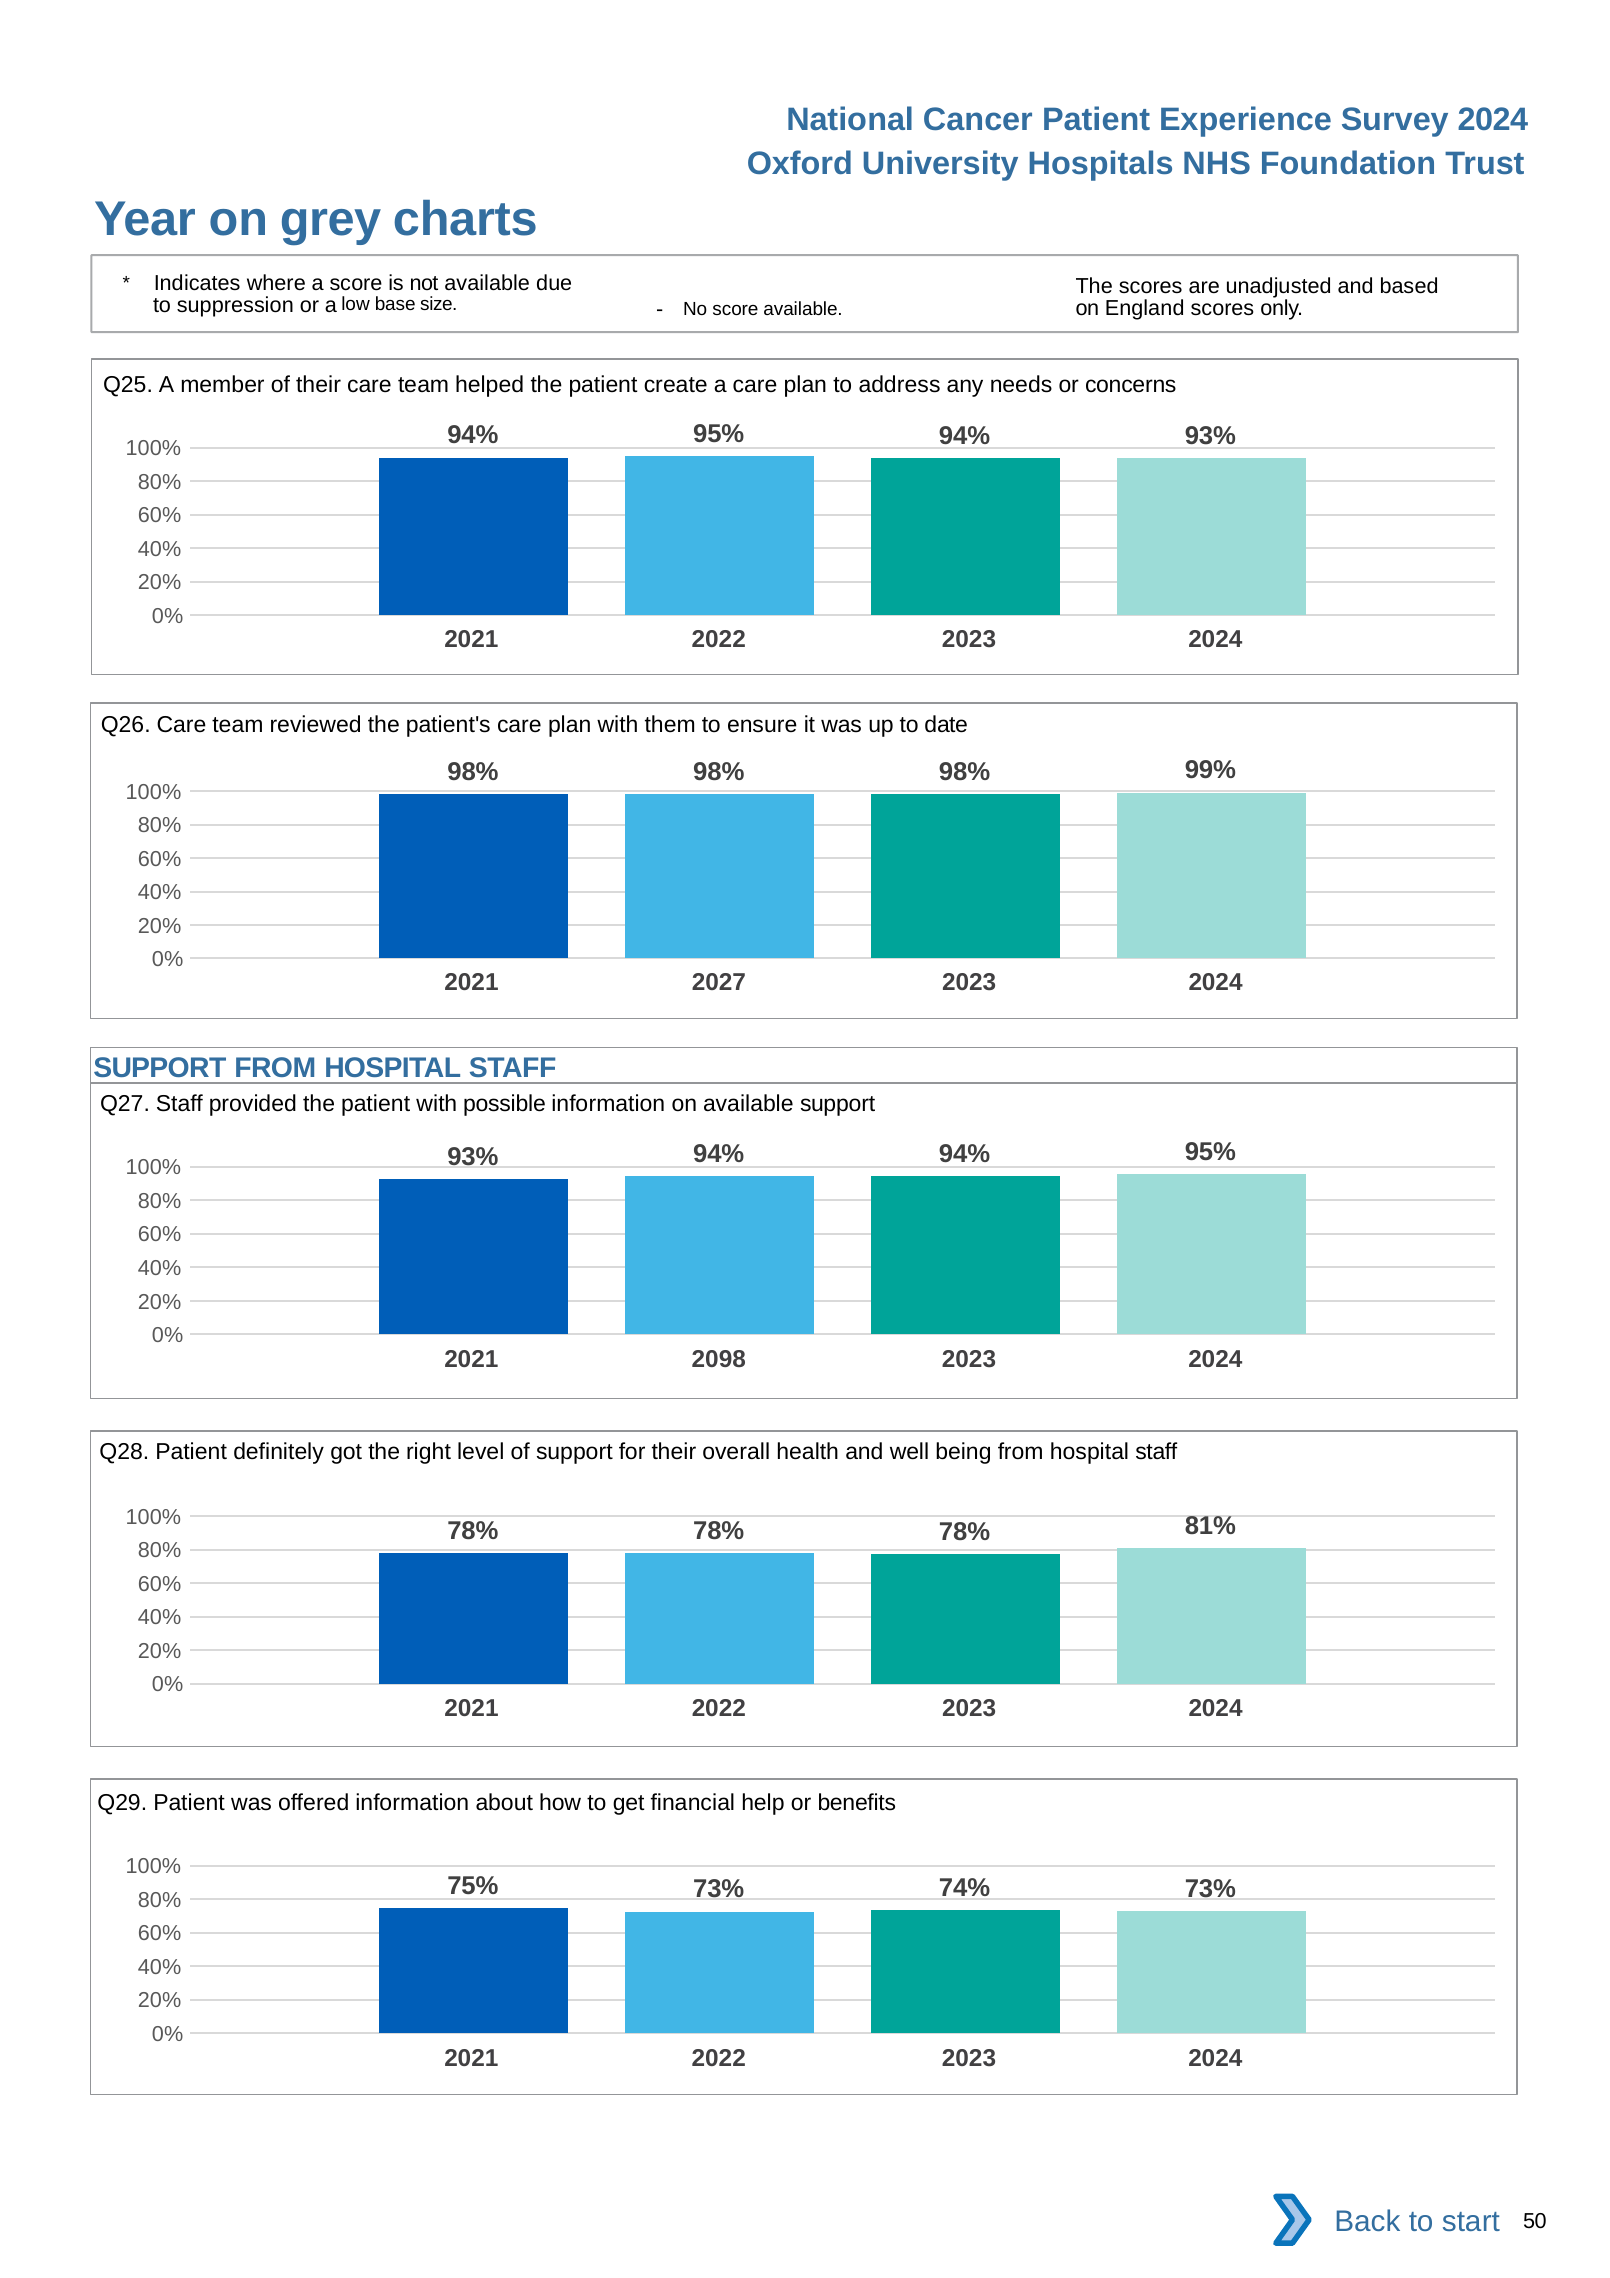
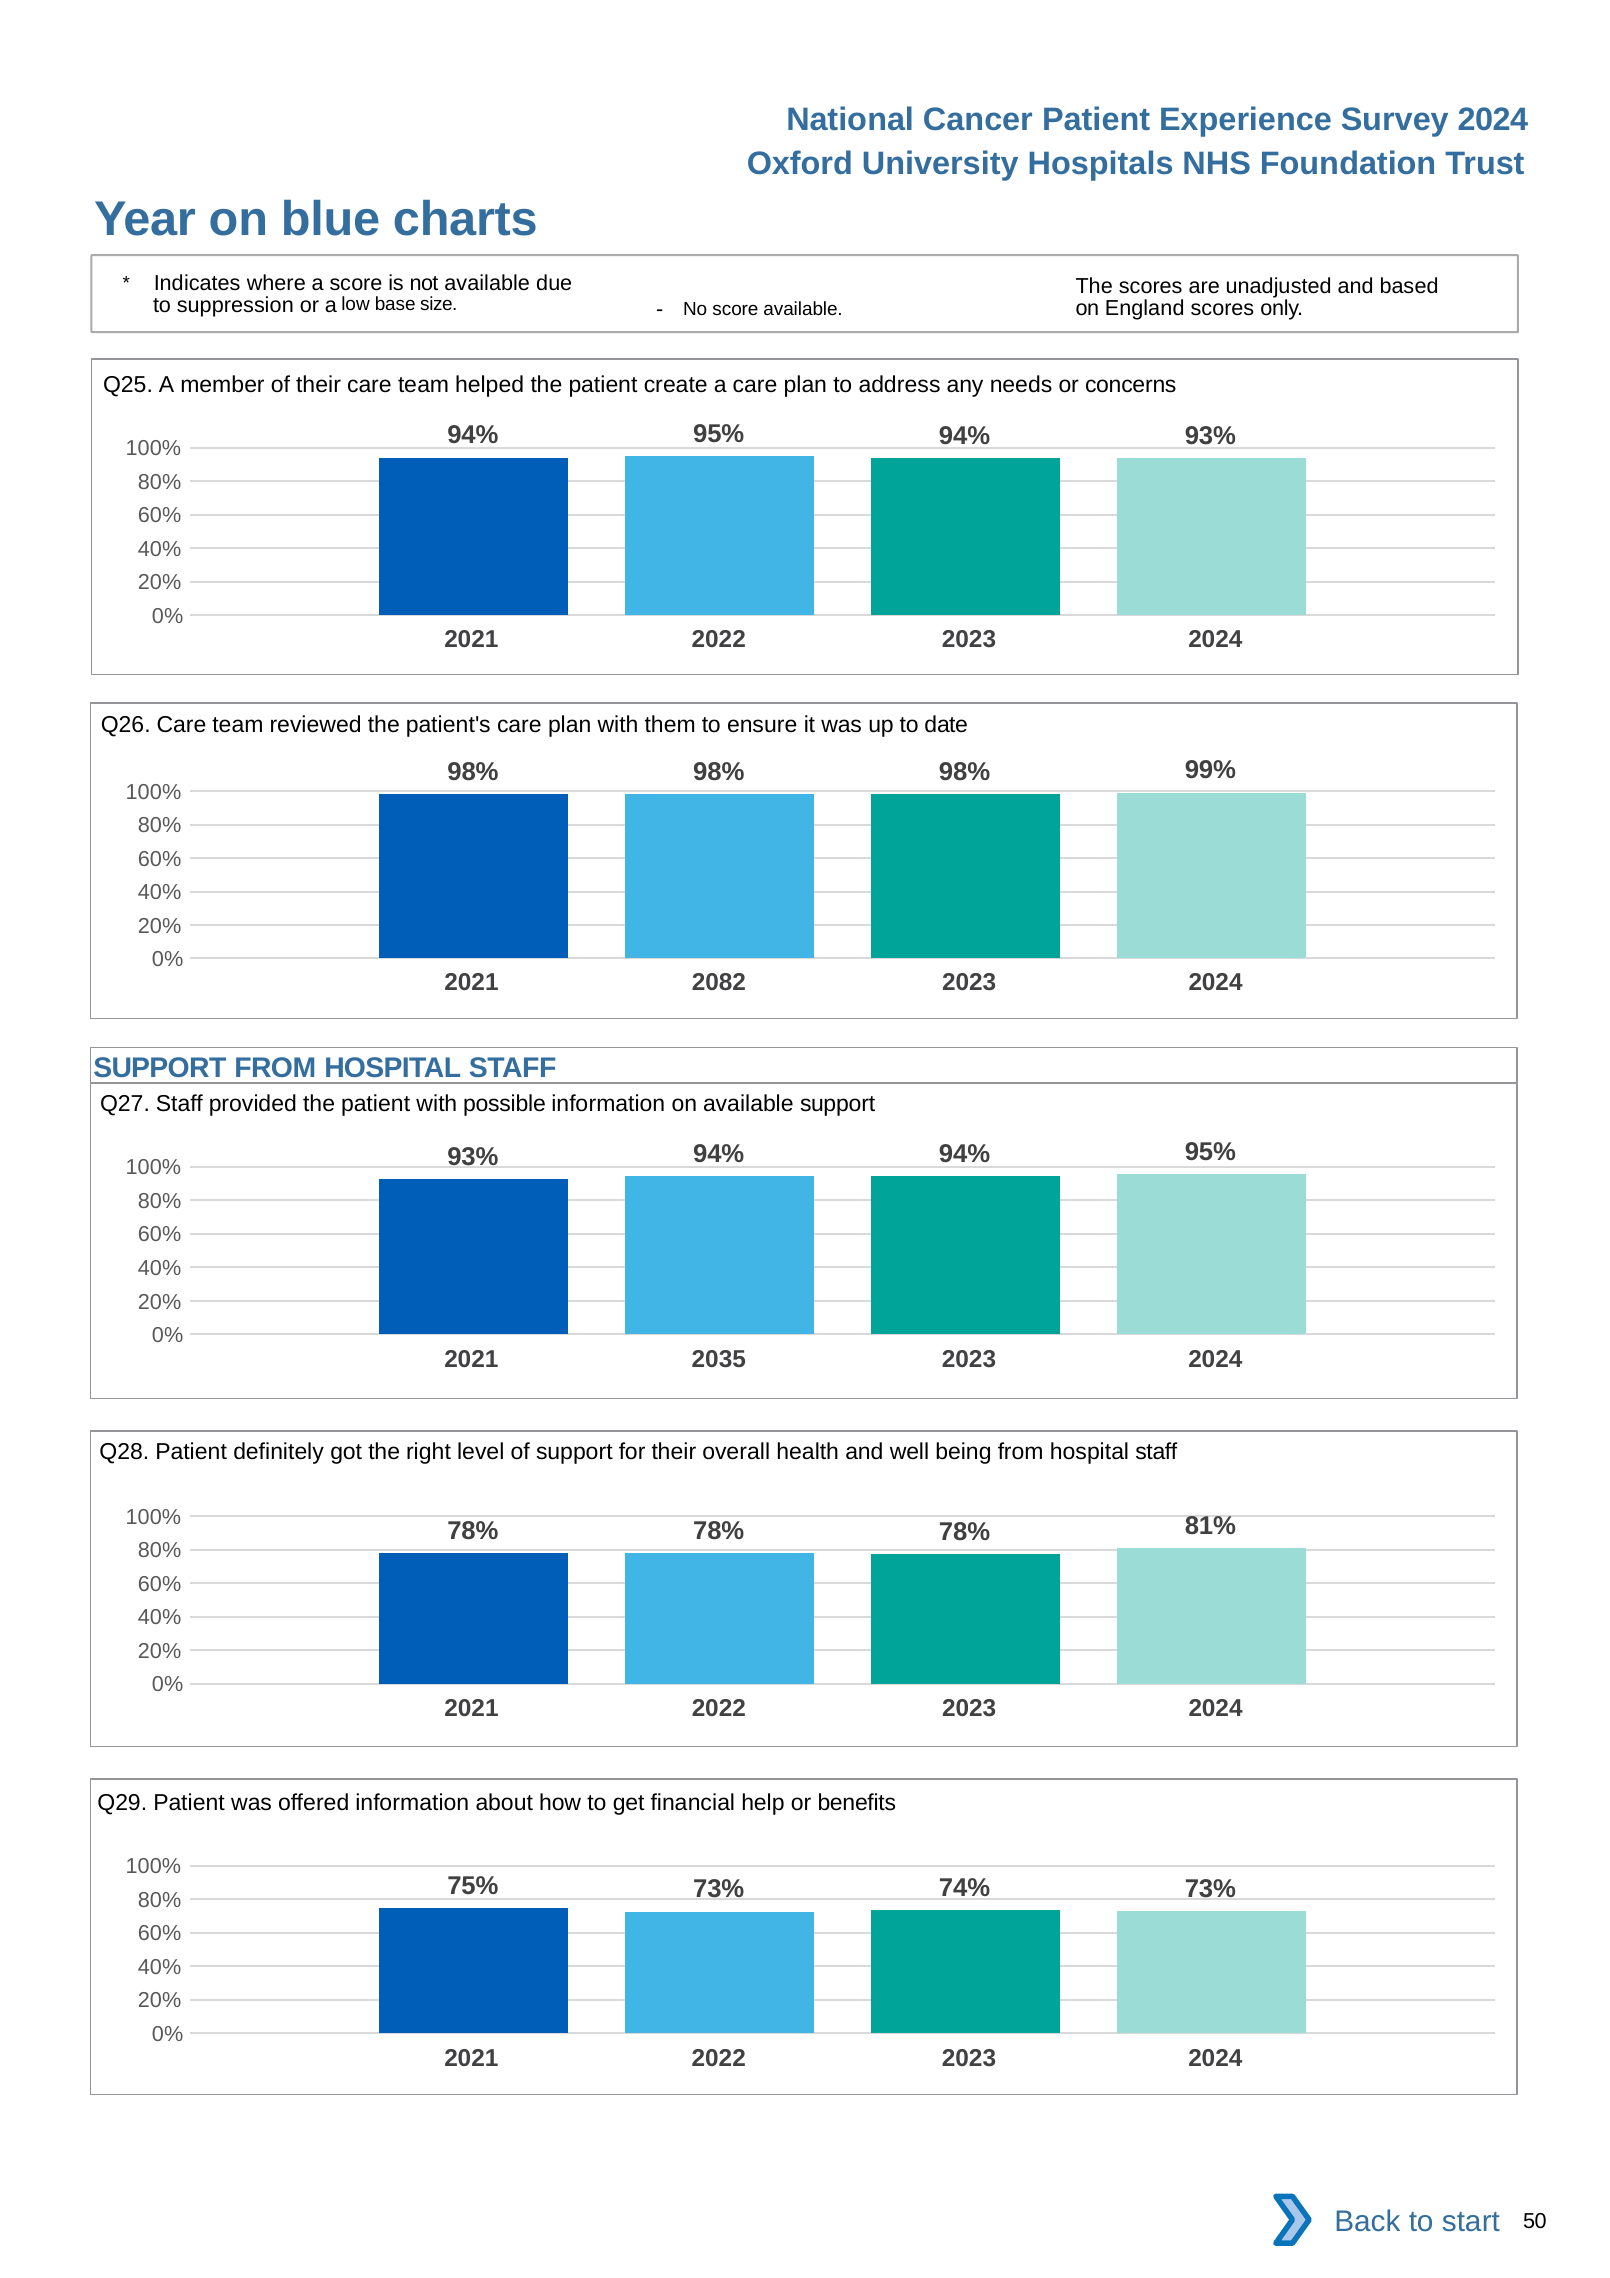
grey: grey -> blue (330, 220)
2027: 2027 -> 2082 (719, 983)
2098: 2098 -> 2035 (719, 1360)
